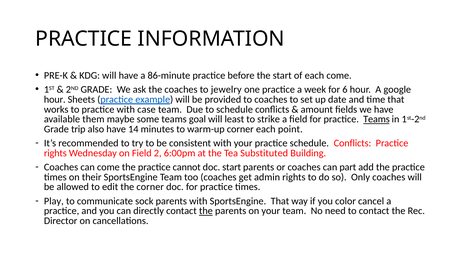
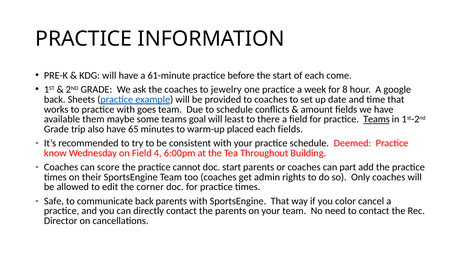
86-minute: 86-minute -> 61-minute (169, 76)
6: 6 -> 8 (345, 90)
hour: hour -> back (55, 100)
case: case -> goes (147, 110)
strike: strike -> there (269, 119)
14: 14 -> 65 (133, 129)
warm-up corner: corner -> placed (240, 129)
each point: point -> fields (290, 129)
practice schedule Conflicts: Conflicts -> Deemed (352, 144)
rights: rights -> know (55, 153)
2: 2 -> 4 (158, 153)
Substituted: Substituted -> Throughout (264, 153)
can come: come -> score (108, 168)
Play: Play -> Safe (54, 201)
communicate sock: sock -> back (144, 201)
the underline: present -> none (206, 211)
